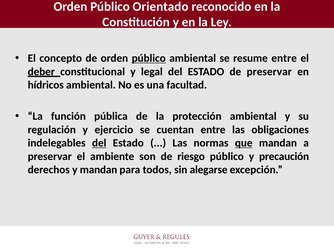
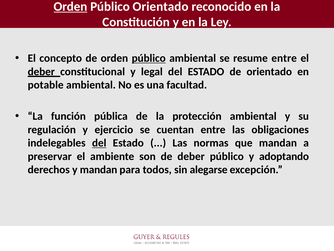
Orden underline: none -> present (71, 6)
de preservar: preservar -> orientado (269, 71)
hídricos: hídricos -> potable (46, 85)
que underline: present -> none (244, 143)
de riesgo: riesgo -> deber (191, 156)
precaución: precaución -> adoptando (284, 156)
